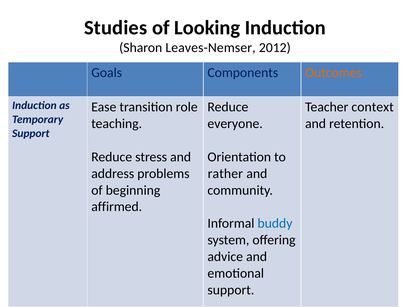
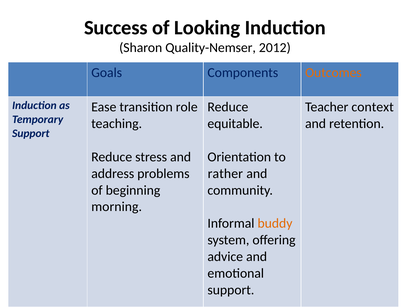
Studies: Studies -> Success (116, 28)
Leaves-Nemser: Leaves-Nemser -> Quality-Nemser (211, 48)
everyone: everyone -> equitable (235, 124)
affirmed: affirmed -> morning (117, 207)
buddy colour: blue -> orange (275, 224)
